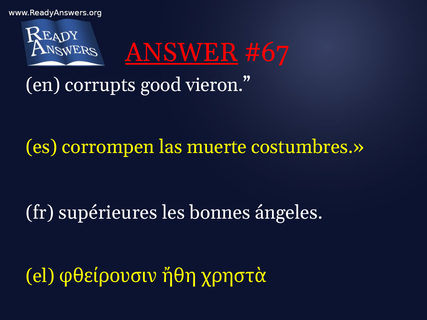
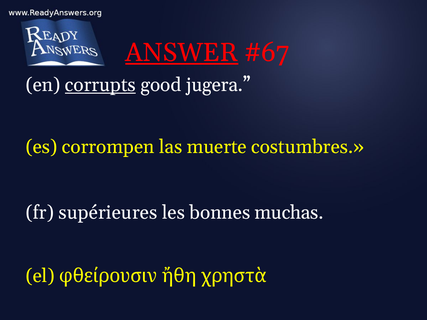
corrupts underline: none -> present (100, 85)
vieron: vieron -> jugera (218, 85)
ángeles: ángeles -> muchas (289, 213)
